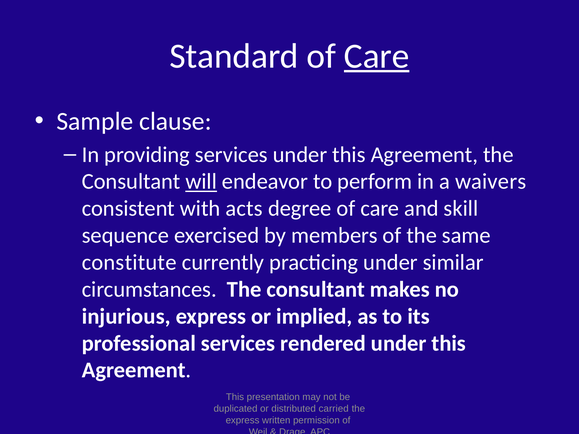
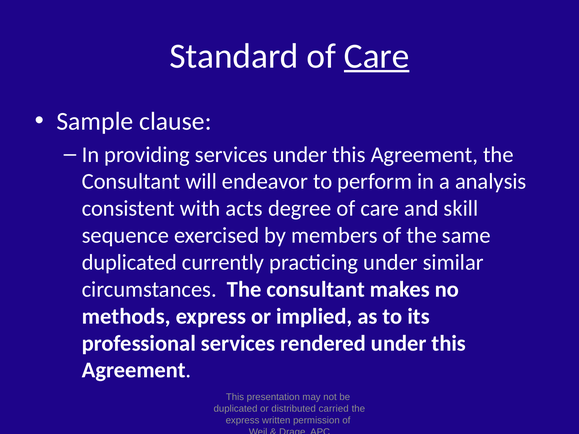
will underline: present -> none (201, 182)
waivers: waivers -> analysis (491, 182)
constitute: constitute -> duplicated (129, 263)
injurious: injurious -> methods (126, 316)
